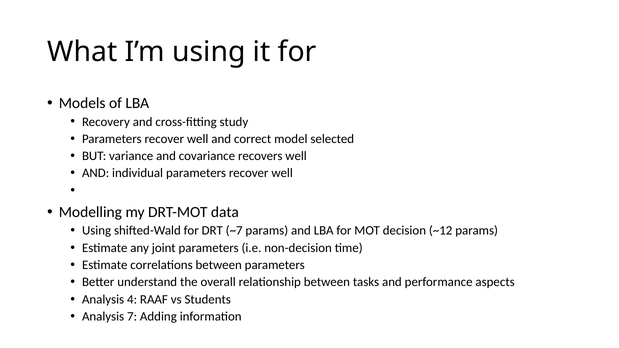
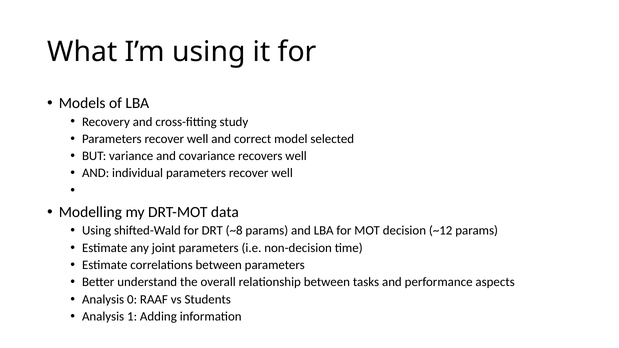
~7: ~7 -> ~8 (234, 231)
4: 4 -> 0 (132, 299)
7: 7 -> 1 (132, 317)
